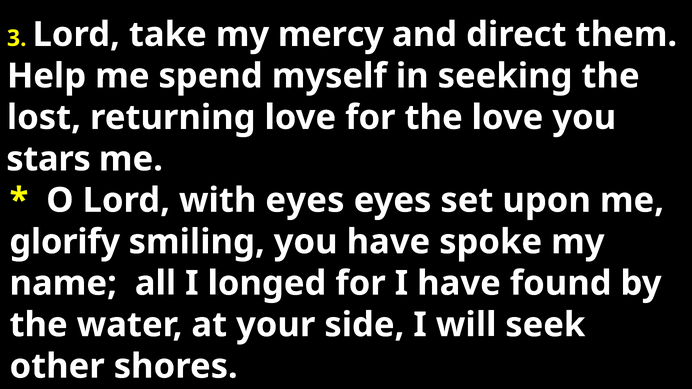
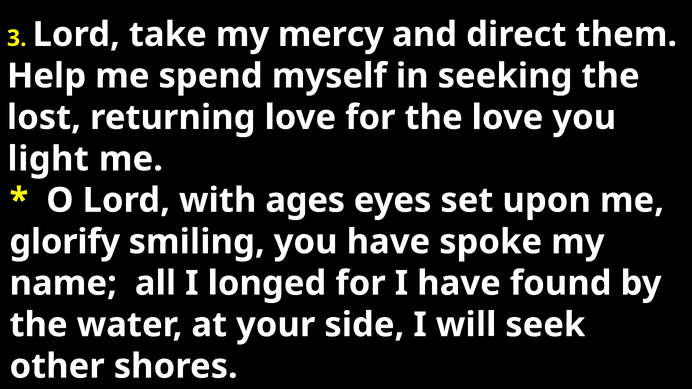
stars: stars -> light (48, 159)
with eyes: eyes -> ages (305, 200)
